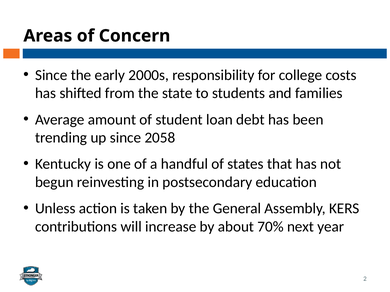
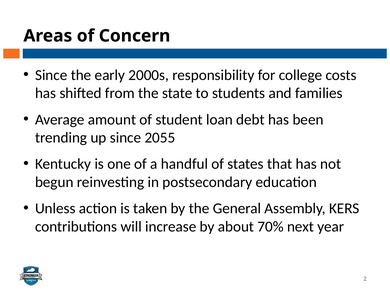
2058: 2058 -> 2055 (160, 138)
